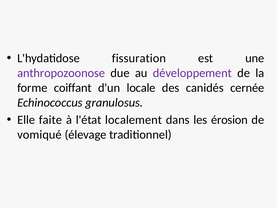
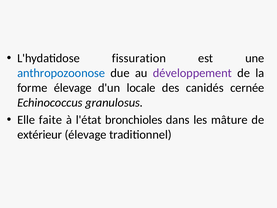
anthropozoonose colour: purple -> blue (61, 73)
forme coiffant: coiffant -> élevage (73, 88)
localement: localement -> bronchioles (134, 120)
érosion: érosion -> mâture (229, 120)
vomiqué: vomiqué -> extérieur (40, 135)
